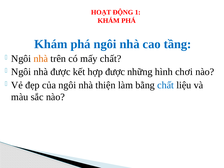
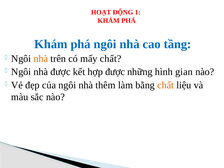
chơi: chơi -> gian (184, 72)
thiện: thiện -> thêm (105, 85)
chất colour: blue -> orange (166, 85)
